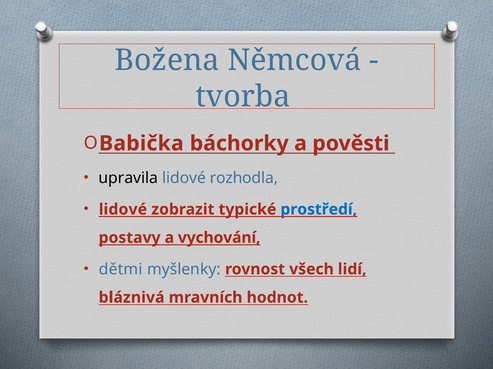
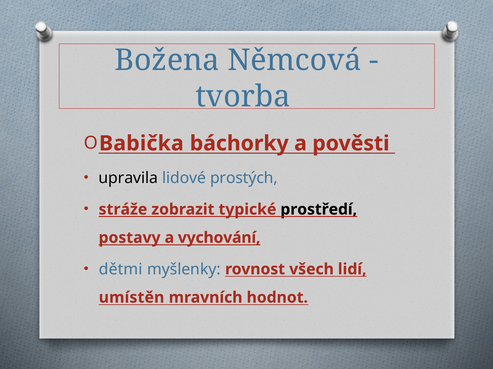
rozhodla: rozhodla -> prostých (244, 178)
lidové: lidové -> stráže (123, 210)
prostředí colour: blue -> black (319, 210)
bláznivá: bláznivá -> umístěn (132, 298)
